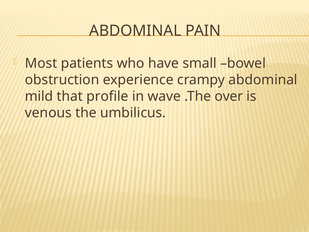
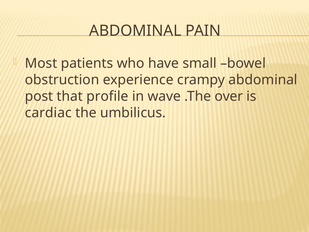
mild: mild -> post (39, 96)
venous: venous -> cardiac (48, 113)
